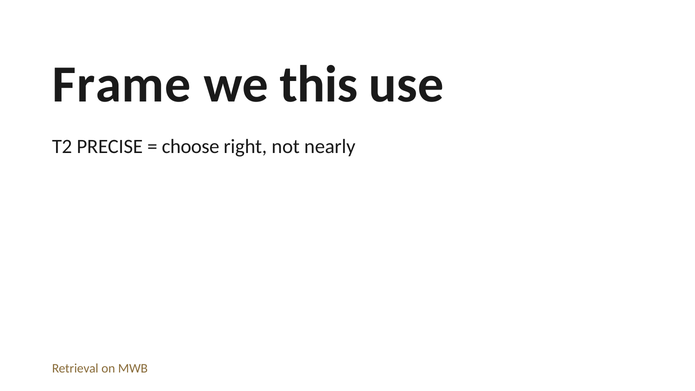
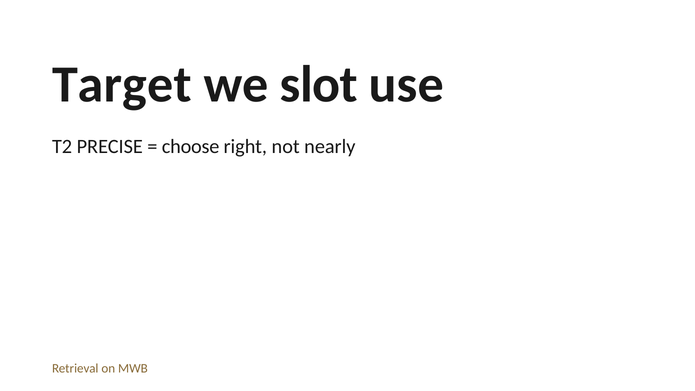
Frame: Frame -> Target (122, 84)
this: this -> slot (319, 84)
